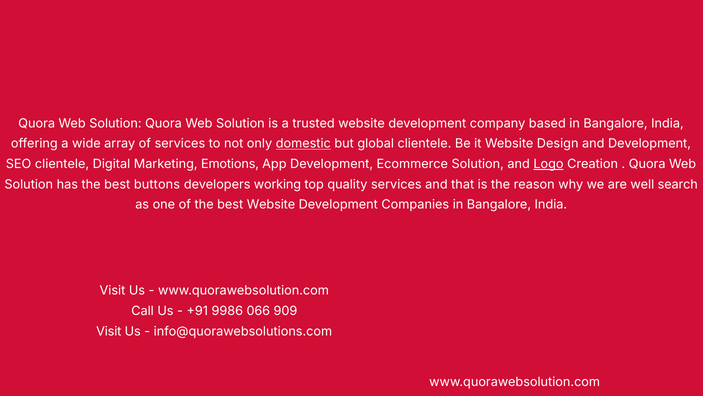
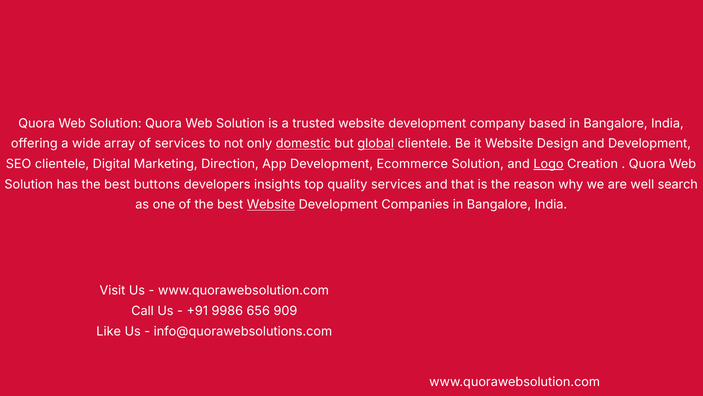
global underline: none -> present (376, 144)
Emotions: Emotions -> Direction (230, 164)
working: working -> insights (277, 184)
Website underline: none -> present (271, 204)
066: 066 -> 656 (258, 311)
Visit: Visit -> Like (109, 331)
